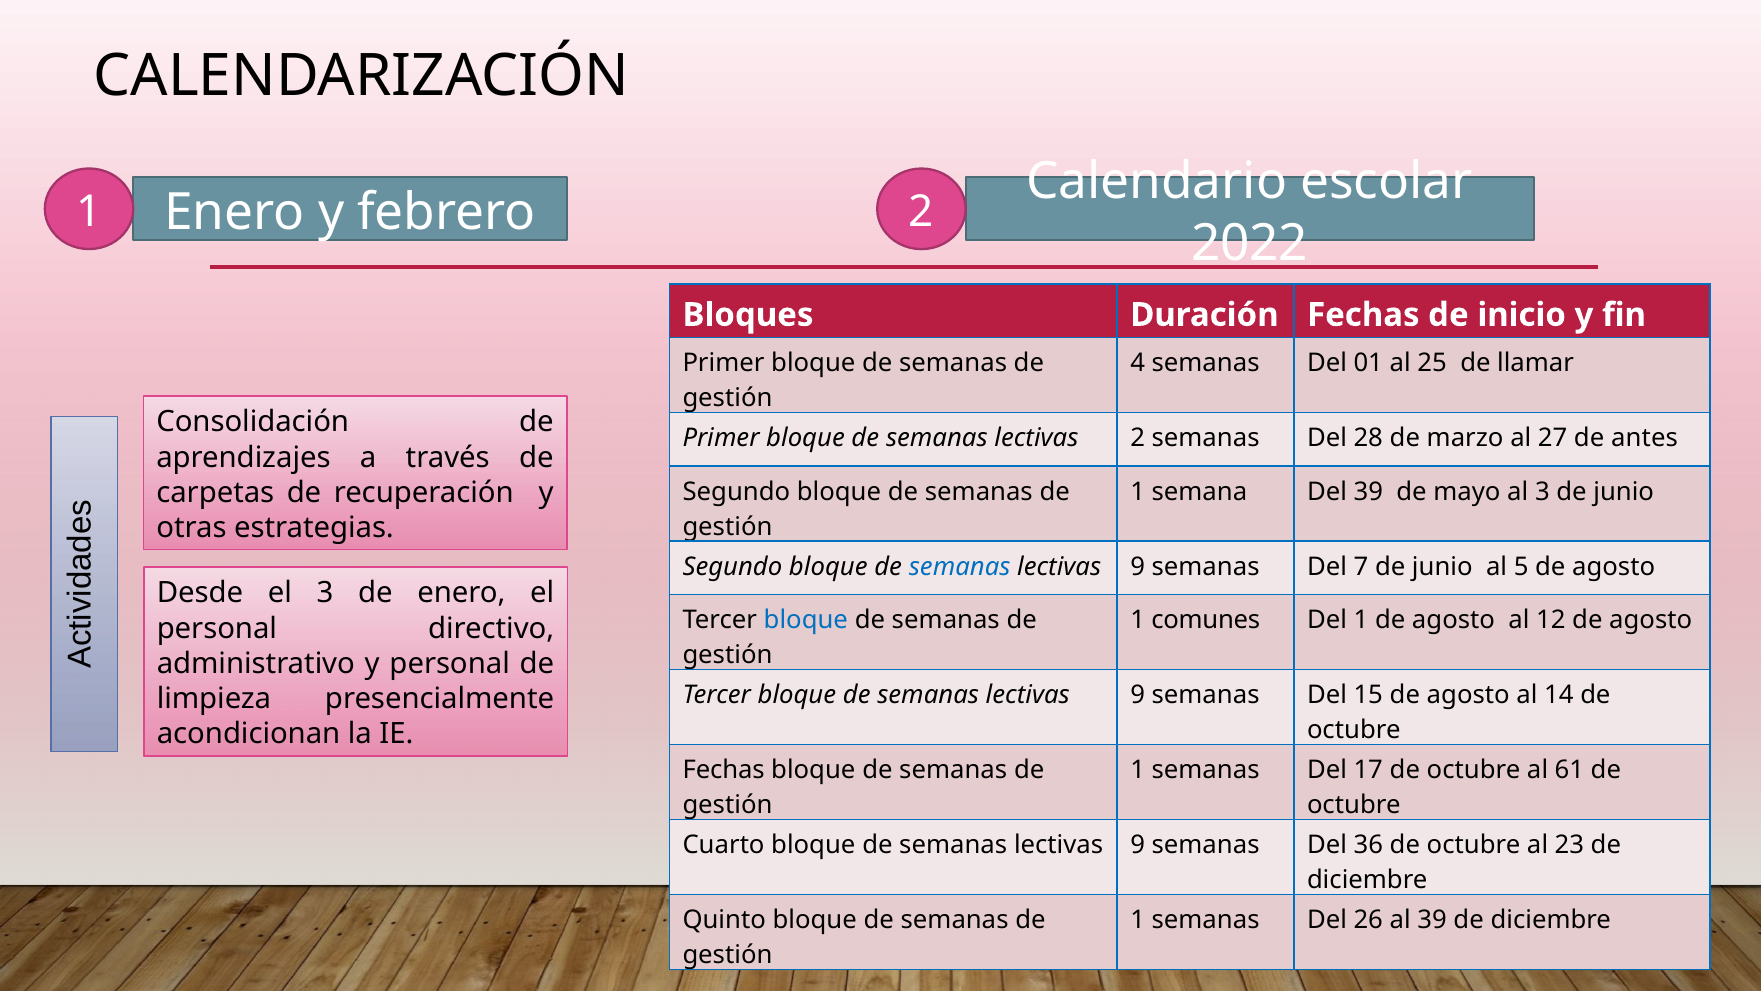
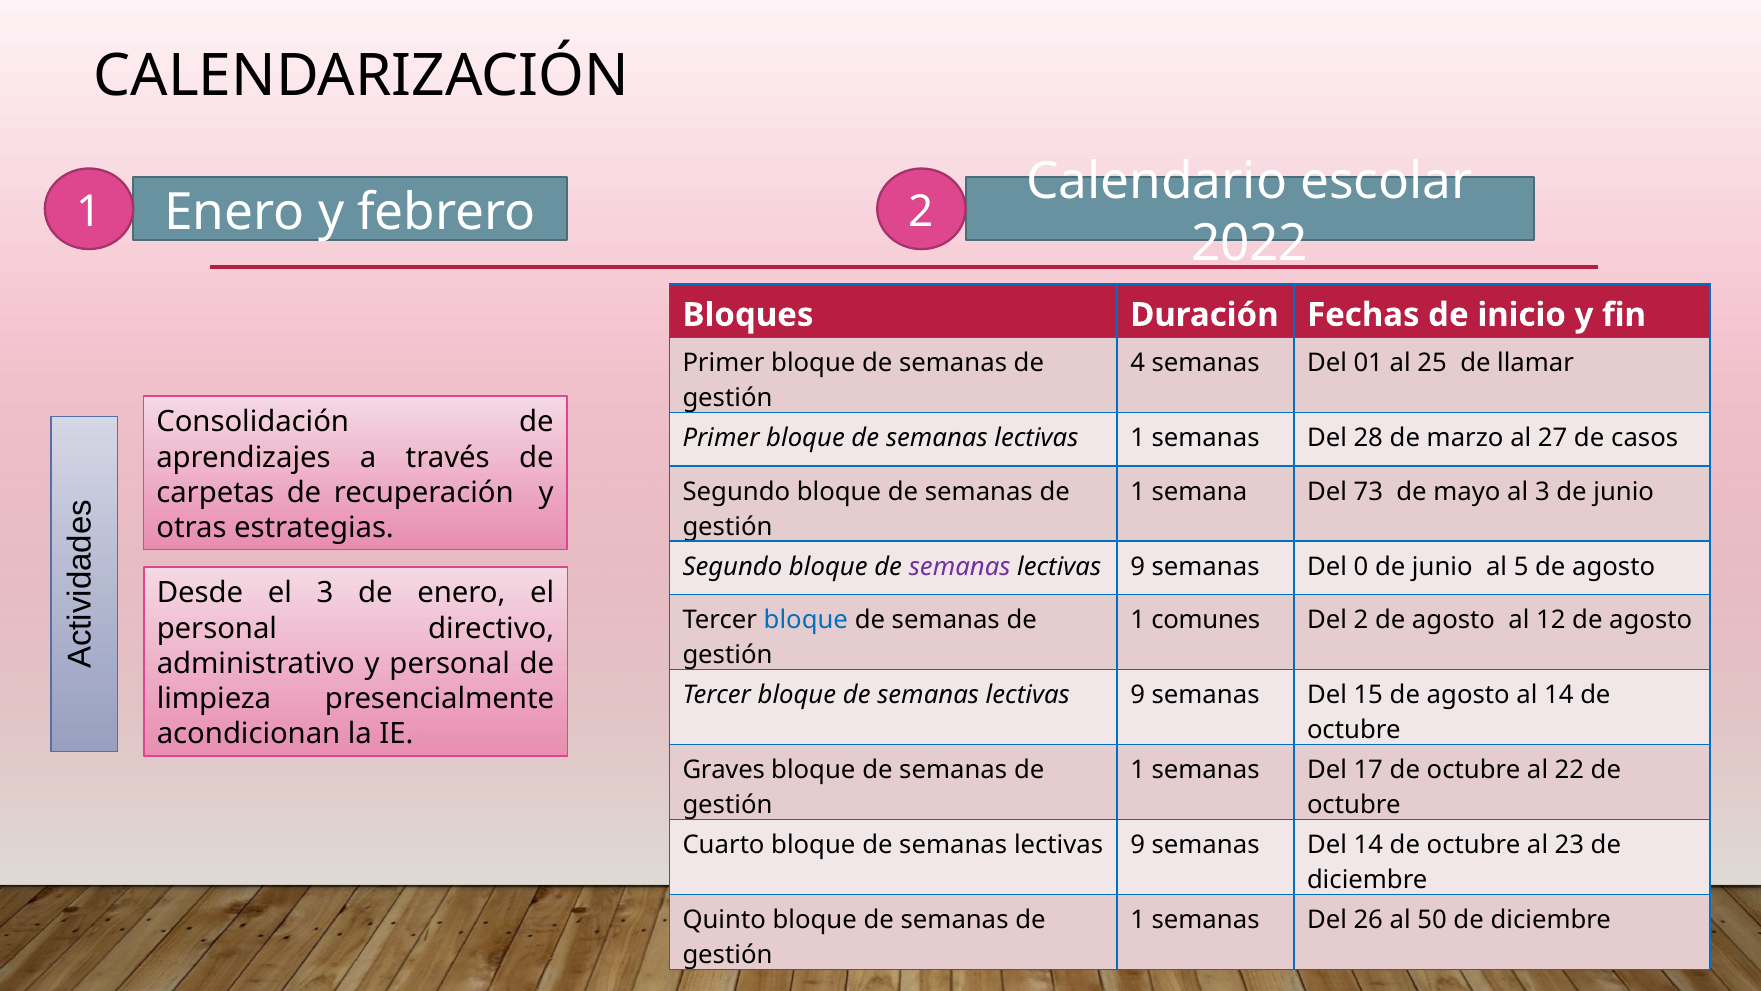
lectivas 2: 2 -> 1 (1138, 438)
antes: antes -> casos (1645, 438)
Del 39: 39 -> 73 (1368, 492)
semanas colour: blue -> purple (960, 566)
7: 7 -> 0 (1361, 566)
Del 1: 1 -> 2 (1361, 620)
Fechas: Fechas -> Graves (724, 770)
61: 61 -> 22 (1569, 770)
Del 36: 36 -> 14 (1368, 845)
al 39: 39 -> 50 (1432, 920)
